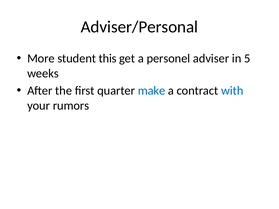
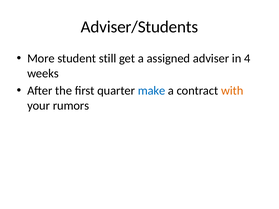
Adviser/Personal: Adviser/Personal -> Adviser/Students (139, 27)
this: this -> still (108, 59)
personel: personel -> assigned (168, 59)
5: 5 -> 4 (247, 59)
with colour: blue -> orange (232, 91)
